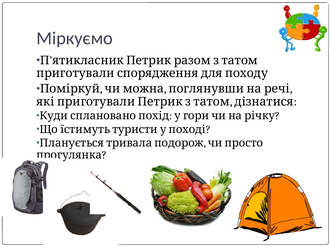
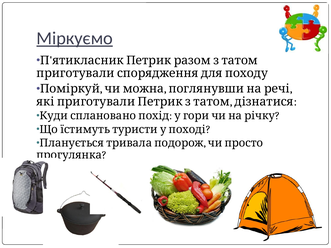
Міркуємо underline: none -> present (75, 38)
